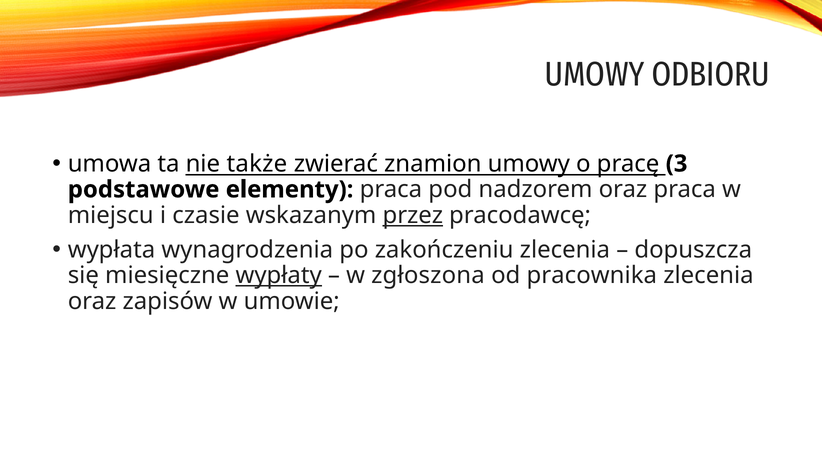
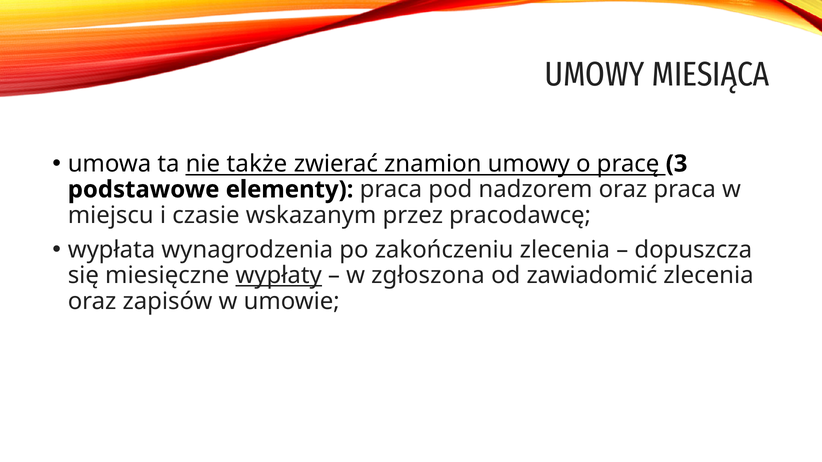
ODBIORU: ODBIORU -> MIESIĄCA (711, 74)
przez underline: present -> none (413, 216)
pracownika: pracownika -> zawiadomić (592, 276)
